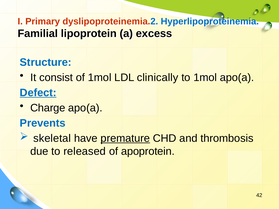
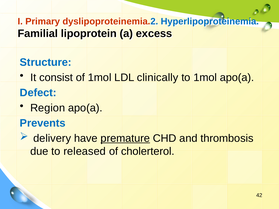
Defect underline: present -> none (38, 93)
Charge: Charge -> Region (48, 108)
skeletal: skeletal -> delivery (52, 138)
apoprotein: apoprotein -> cholerterol (148, 151)
